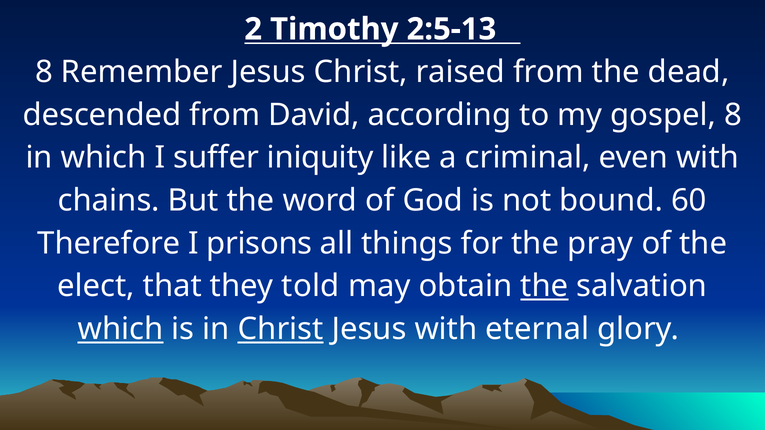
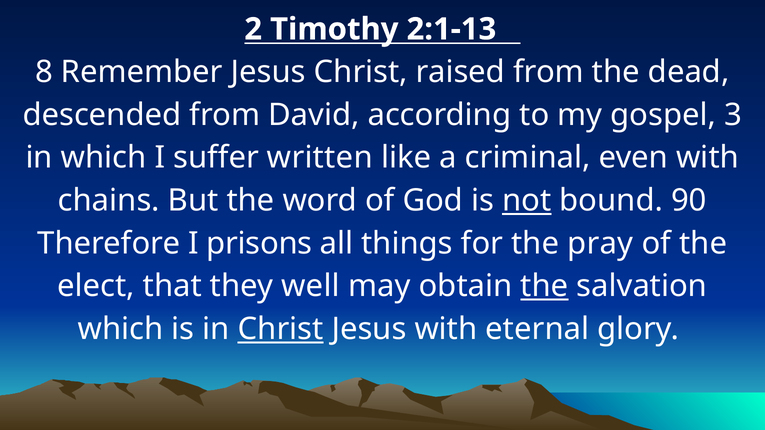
2:5-13: 2:5-13 -> 2:1-13 (451, 29)
gospel 8: 8 -> 3 (733, 115)
iniquity: iniquity -> written (320, 158)
not underline: none -> present (527, 201)
60: 60 -> 90 (689, 201)
told: told -> well (311, 286)
which underline: present -> none (121, 329)
